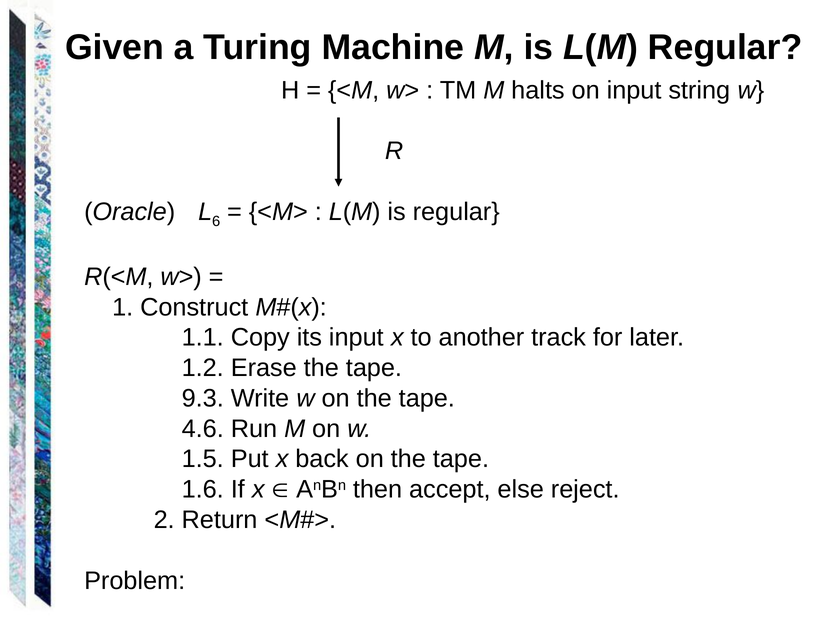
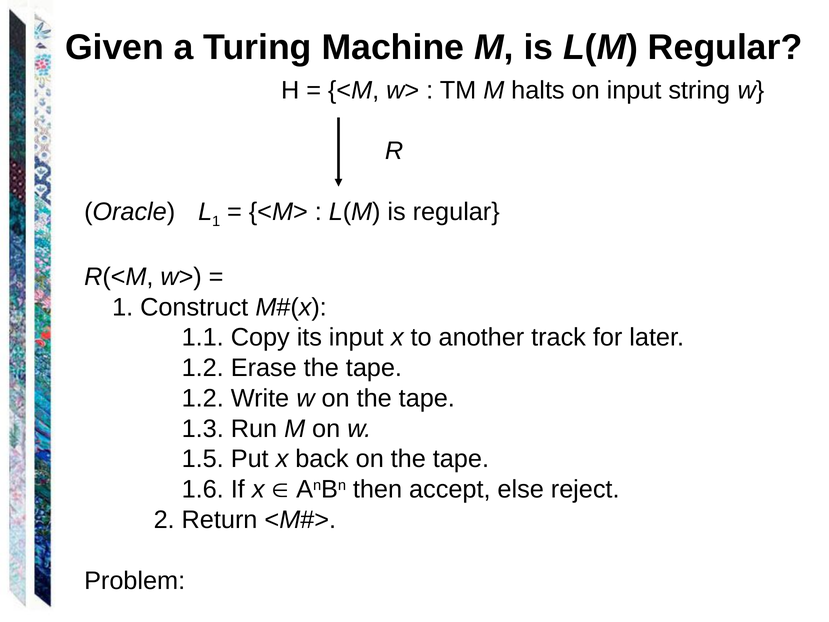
6: 6 -> 1 (216, 222)
9.3: 9.3 -> 1.2 (203, 398)
4.6: 4.6 -> 1.3 (203, 429)
